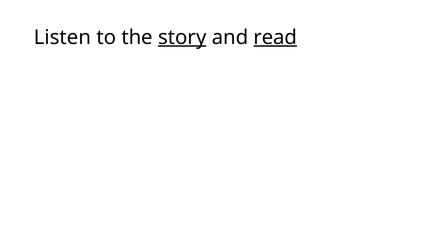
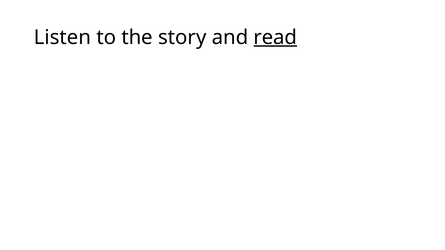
story underline: present -> none (182, 37)
